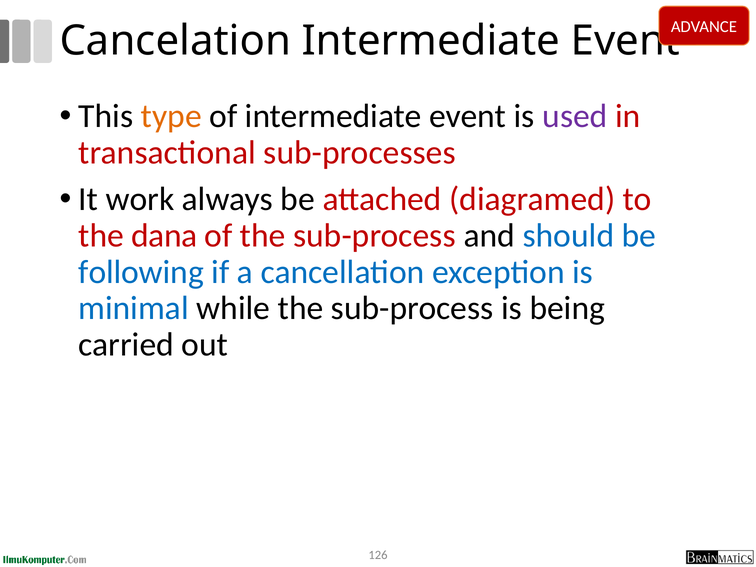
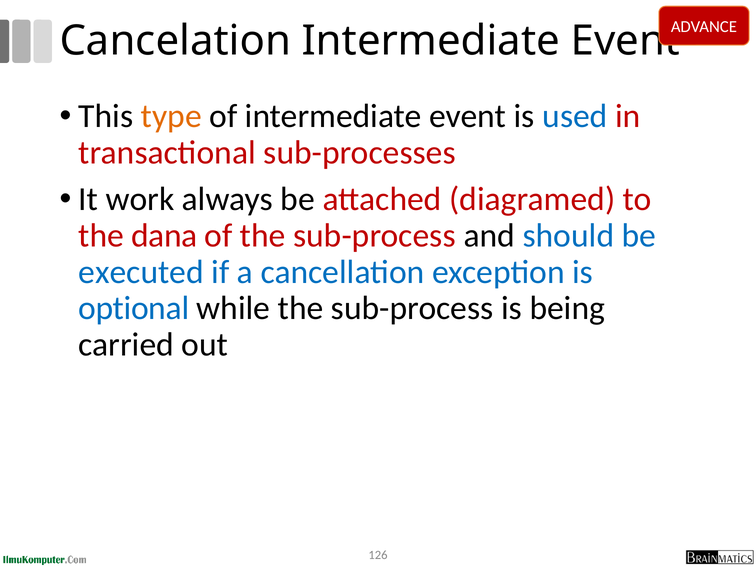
used colour: purple -> blue (575, 116)
following: following -> executed (141, 272)
minimal: minimal -> optional (134, 308)
